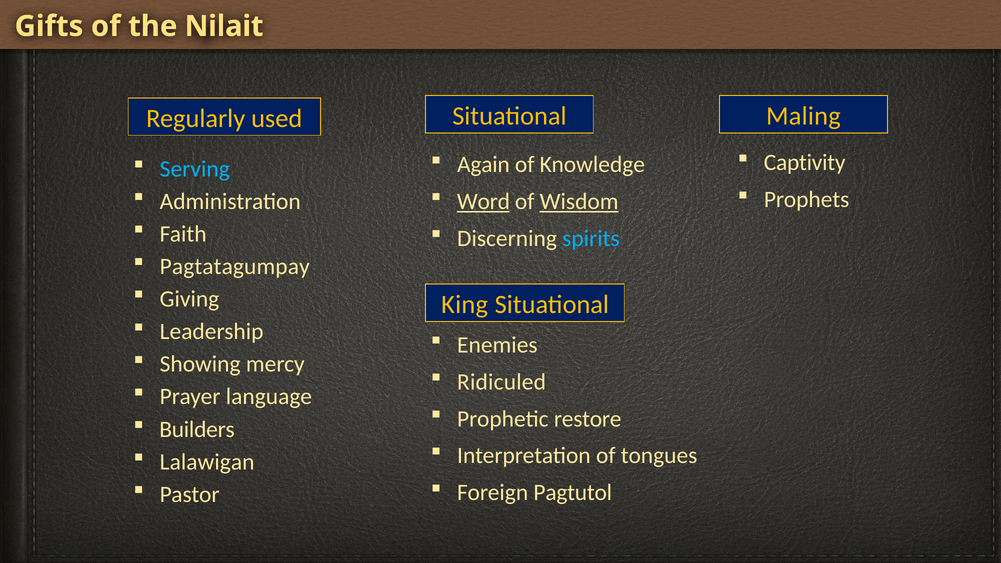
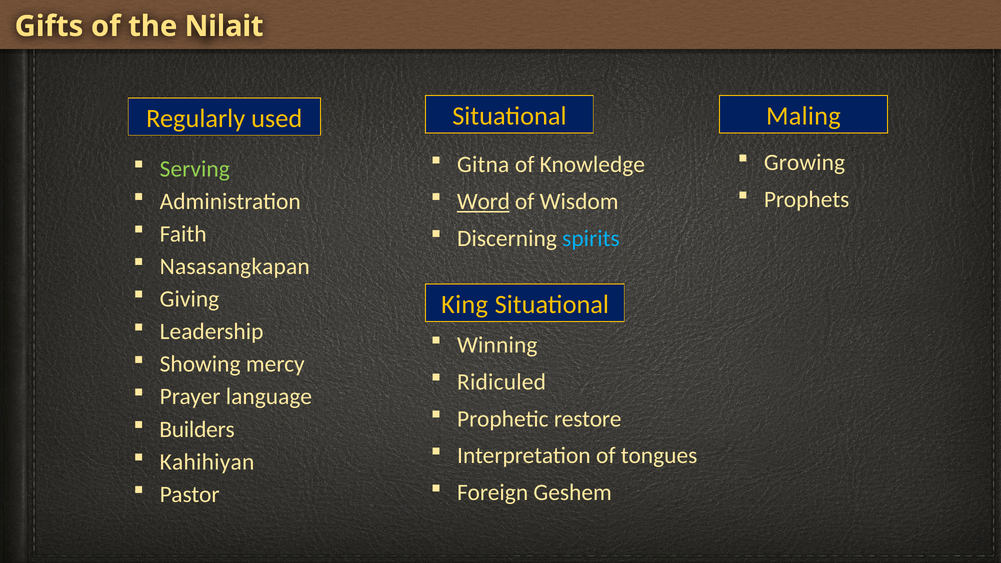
Captivity: Captivity -> Growing (805, 163)
Again: Again -> Gitna (483, 165)
Serving colour: light blue -> light green (195, 169)
Wisdom underline: present -> none (579, 202)
Pagtatagumpay: Pagtatagumpay -> Nasasangkapan (235, 266)
Enemies: Enemies -> Winning (497, 345)
Lalawigan: Lalawigan -> Kahihiyan (207, 462)
Pagtutol: Pagtutol -> Geshem (573, 493)
